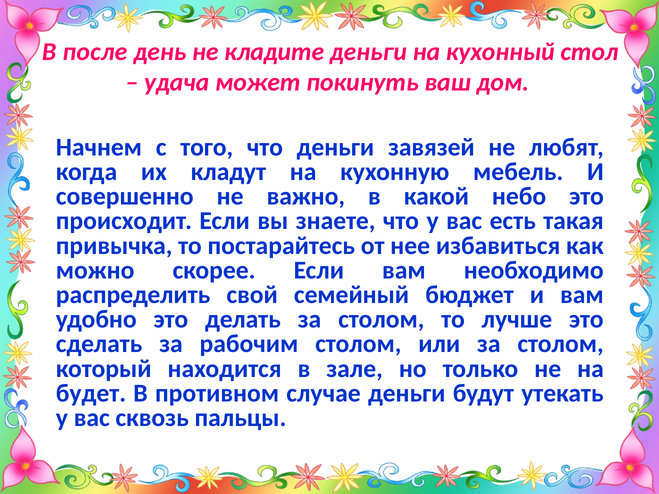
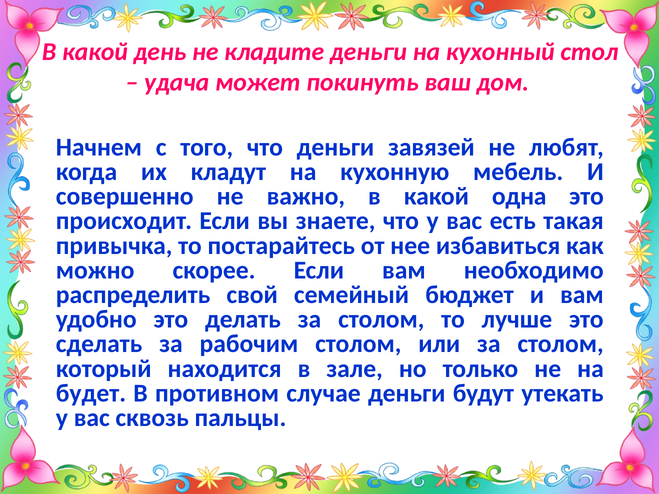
после: после -> какой (95, 52)
небо: небо -> одна (519, 196)
